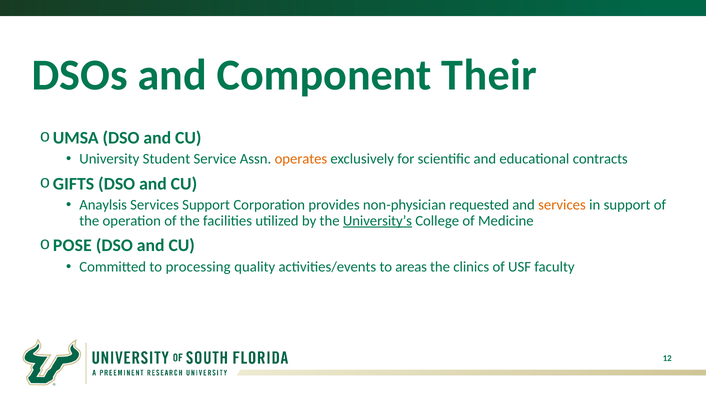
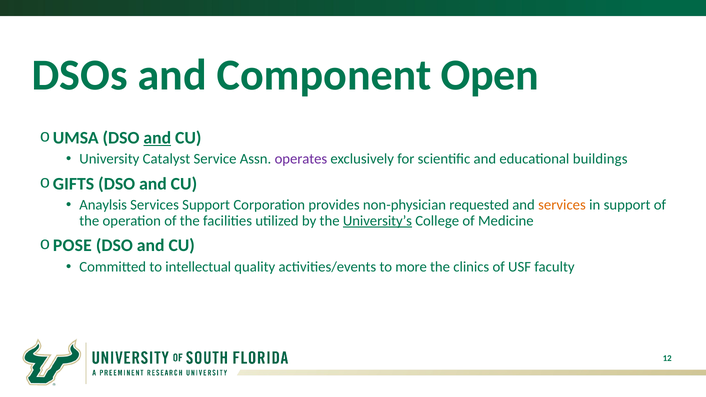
Their: Their -> Open (490, 75)
and underline: none -> present (157, 138)
Student: Student -> Catalyst (166, 159)
operates colour: orange -> purple (301, 159)
contracts: contracts -> buildings (600, 159)
processing: processing -> intellectual (198, 267)
areas: areas -> more (411, 267)
